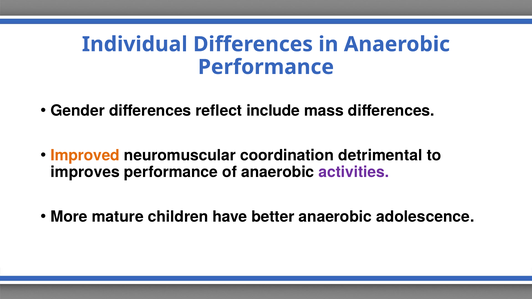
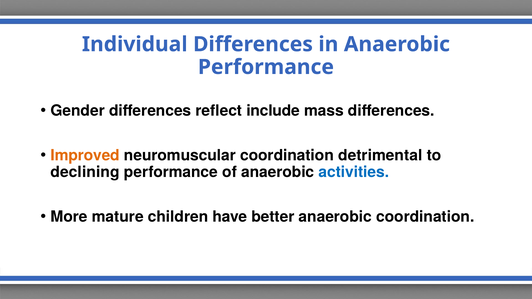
improves: improves -> declining (85, 172)
activities colour: purple -> blue (354, 172)
anaerobic adolescence: adolescence -> coordination (425, 217)
